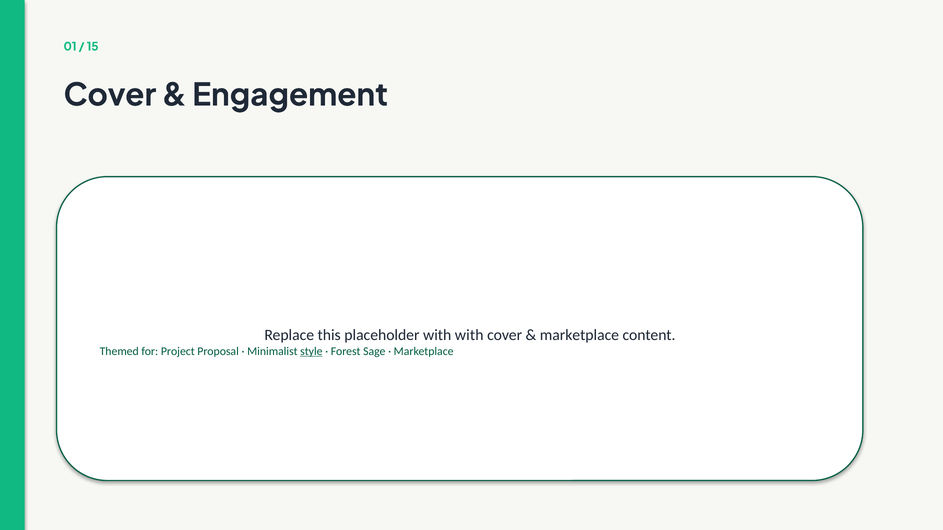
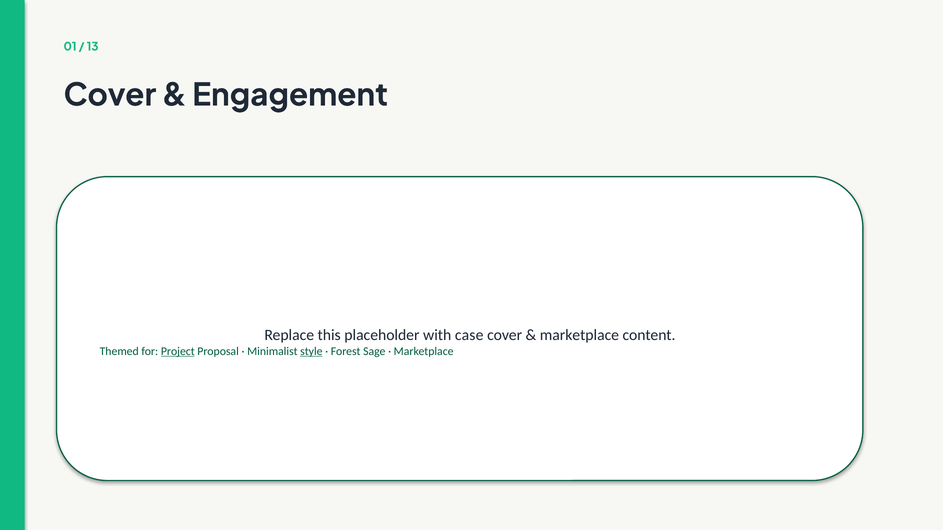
15: 15 -> 13 (93, 47)
with with: with -> case (469, 335)
Project underline: none -> present (178, 351)
